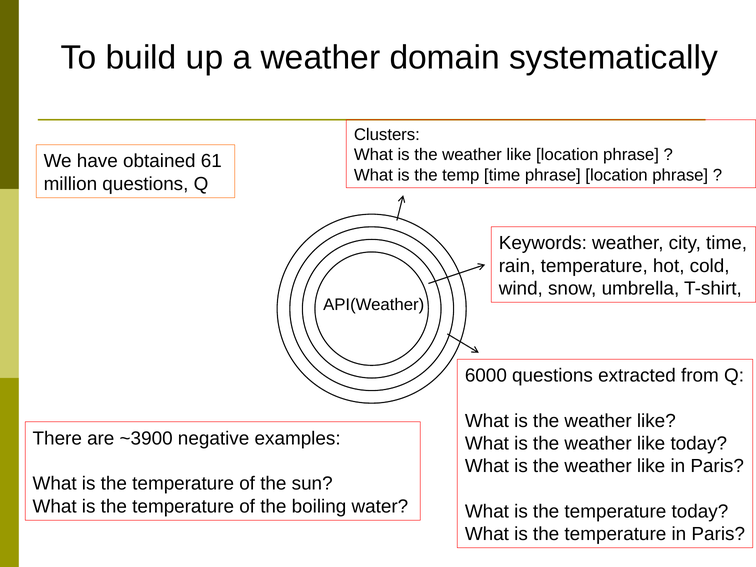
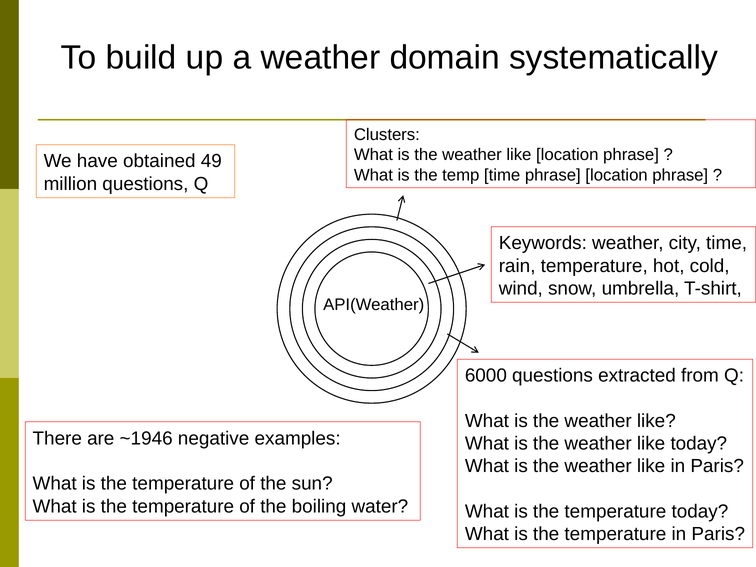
61: 61 -> 49 (211, 161)
~3900: ~3900 -> ~1946 (146, 438)
